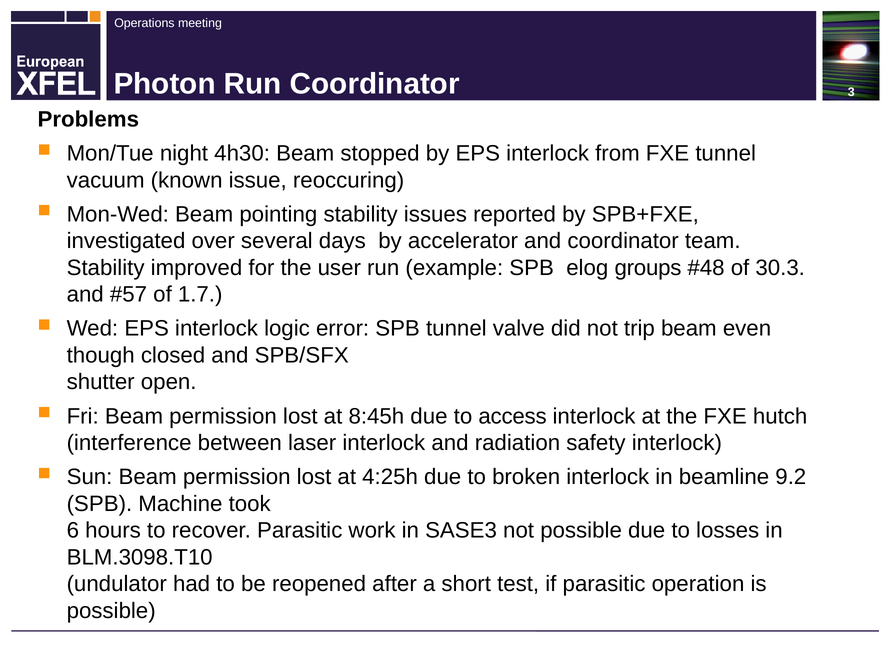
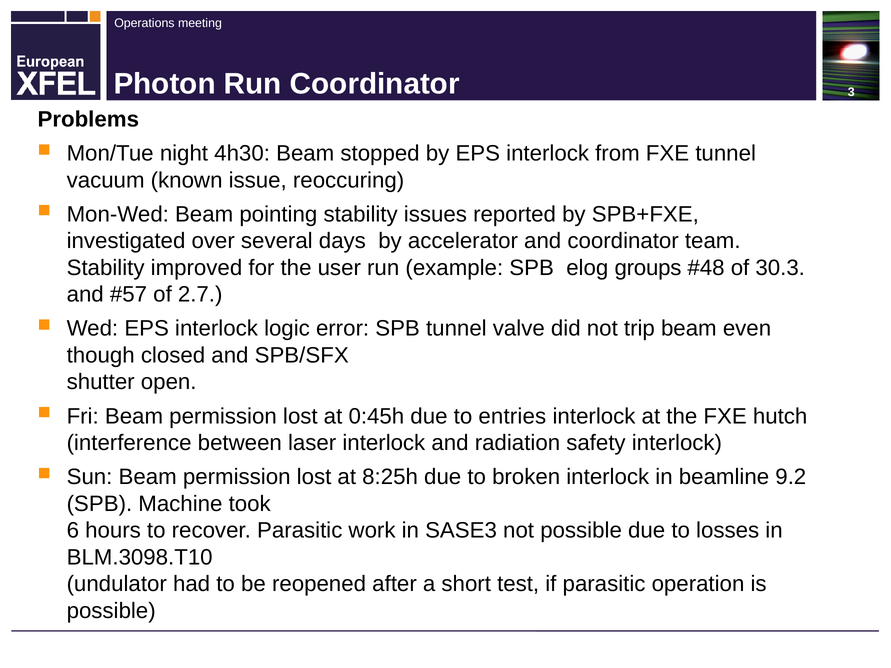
1.7: 1.7 -> 2.7 (200, 295)
8:45h: 8:45h -> 0:45h (376, 416)
access: access -> entries (512, 416)
4:25h: 4:25h -> 8:25h (390, 477)
